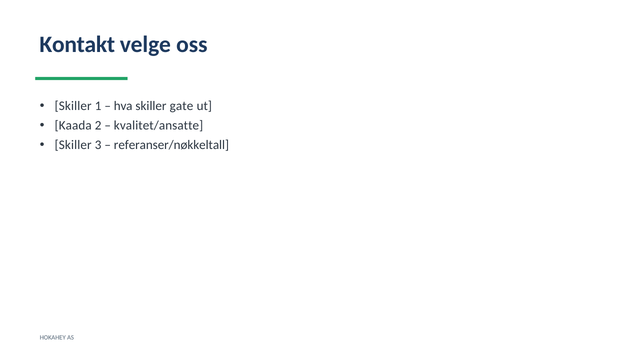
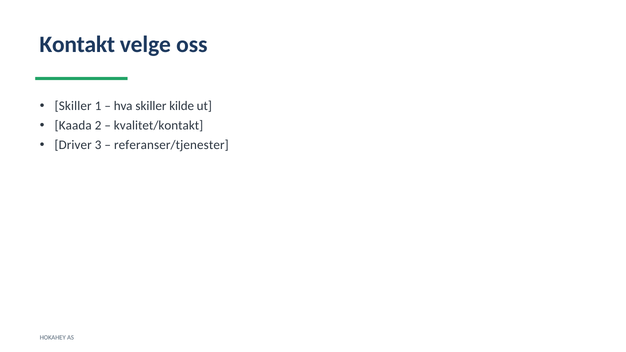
gate: gate -> kilde (182, 106)
kvalitet/ansatte: kvalitet/ansatte -> kvalitet/kontakt (159, 126)
Skiller: Skiller -> Driver (73, 145)
referanser/nøkkeltall: referanser/nøkkeltall -> referanser/tjenester (171, 145)
